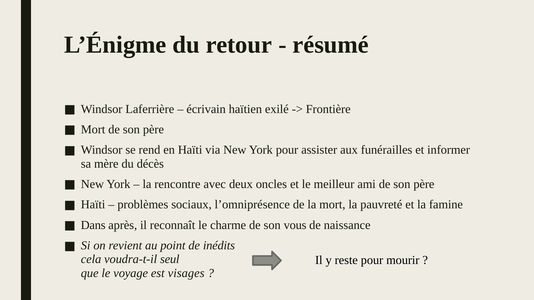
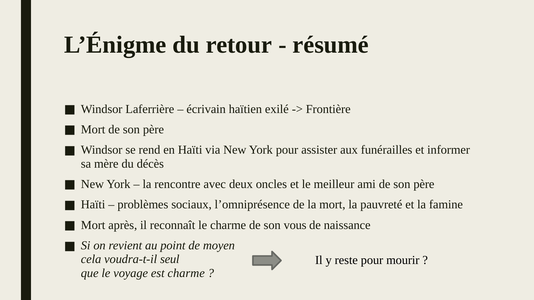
Dans: Dans -> Mort (93, 225)
inédits: inédits -> moyen (219, 246)
est visages: visages -> charme (186, 273)
